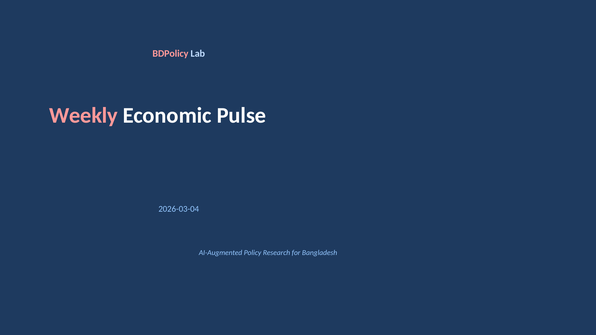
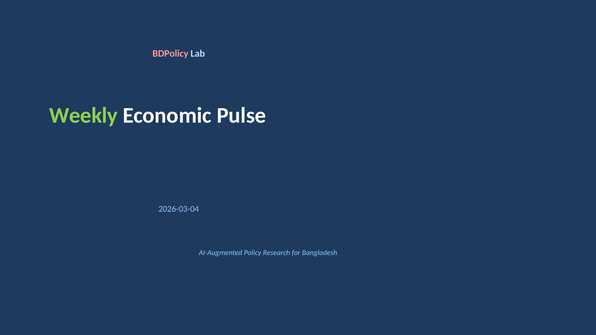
Weekly colour: pink -> light green (83, 115)
